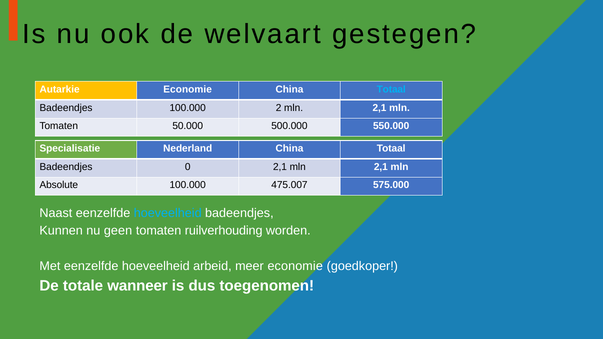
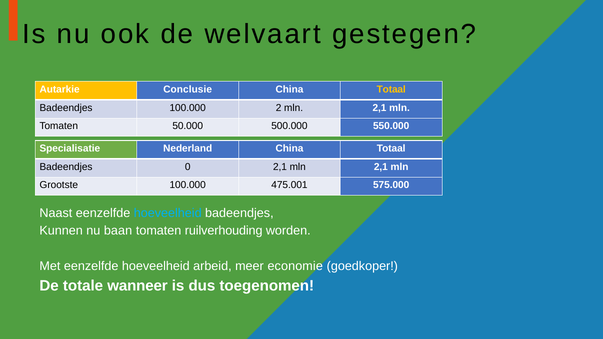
Autarkie Economie: Economie -> Conclusie (188, 89)
Totaal colour: light blue -> yellow (391, 89)
Absolute: Absolute -> Grootste (59, 185)
475.007: 475.007 -> 475.001 (289, 185)
geen: geen -> baan (118, 231)
